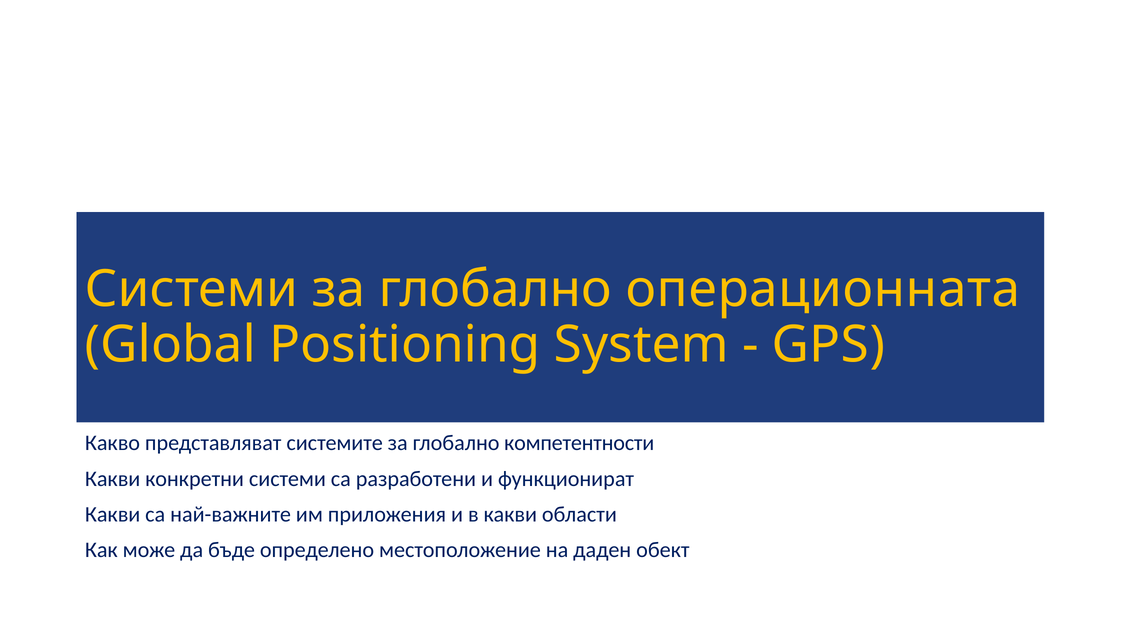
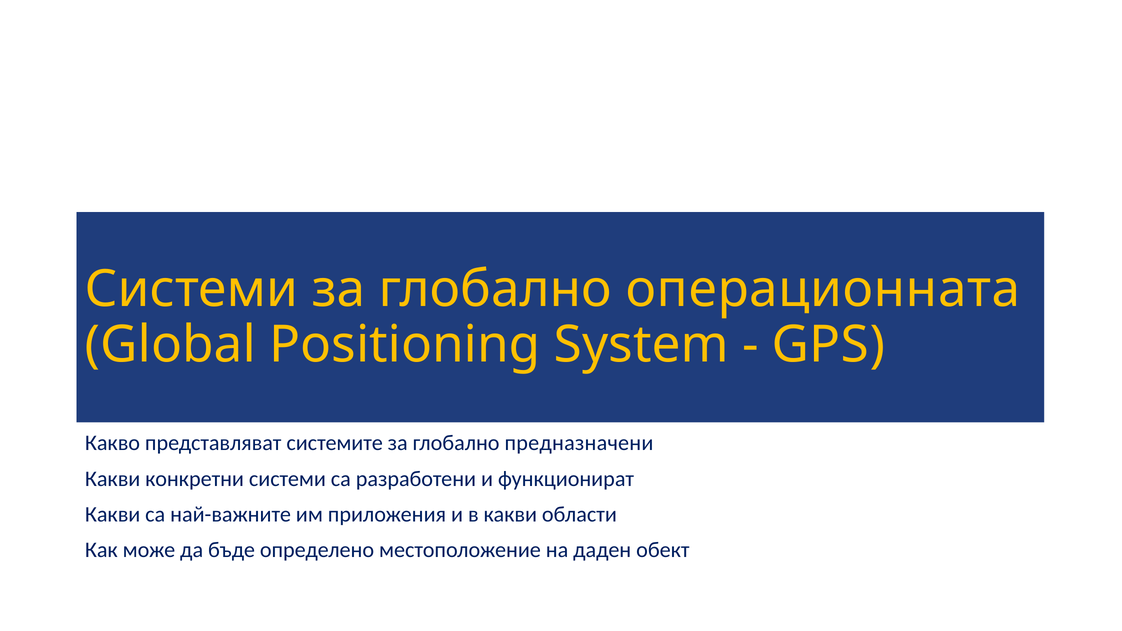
компетентности: компетентности -> предназначени (579, 443)
